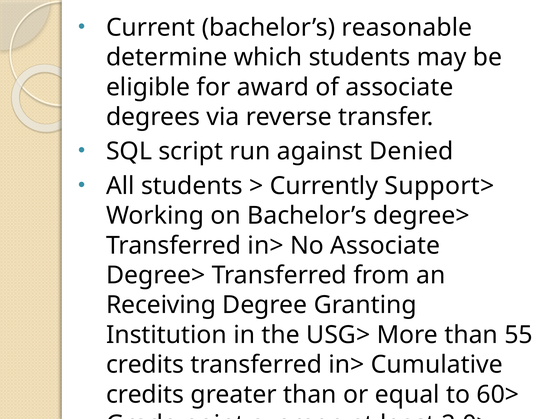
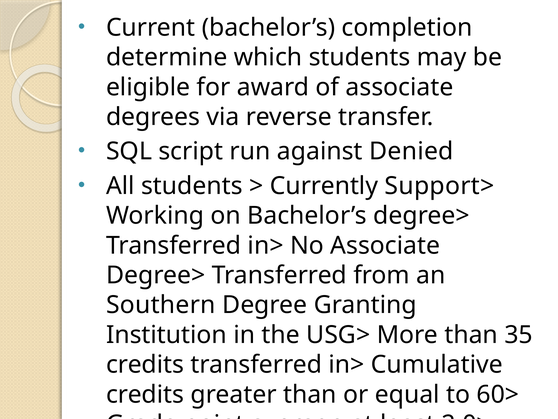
reasonable: reasonable -> completion (407, 28)
Receiving: Receiving -> Southern (161, 305)
55: 55 -> 35 (519, 335)
